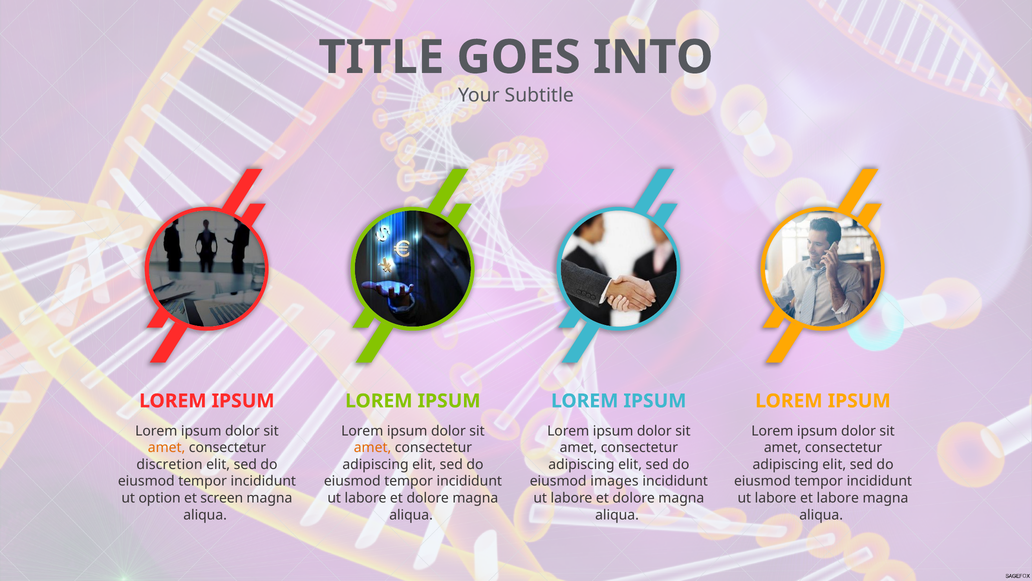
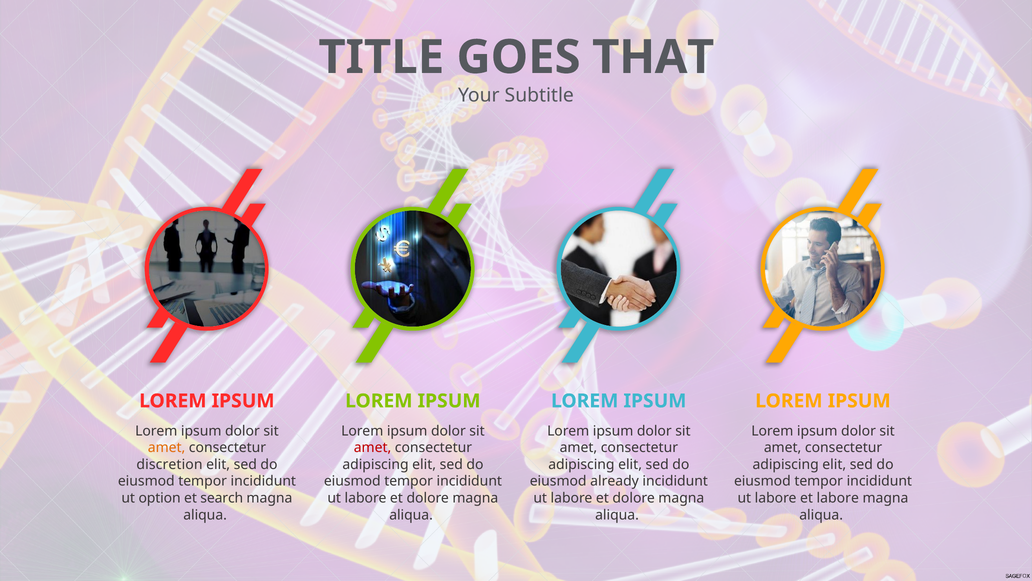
INTO: INTO -> THAT (653, 57)
amet colour: orange -> red (373, 447)
images: images -> already (615, 481)
screen: screen -> search (222, 498)
